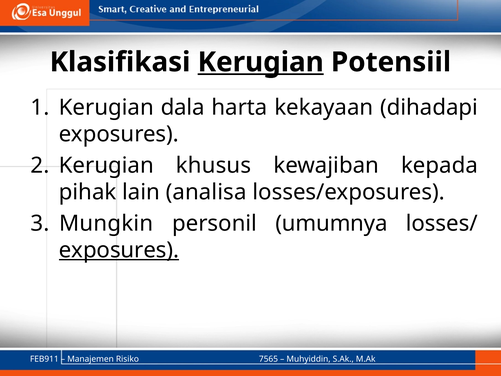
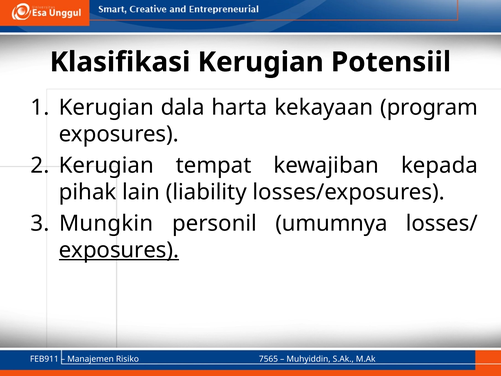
Kerugian underline: present -> none (261, 62)
dihadapi: dihadapi -> program (429, 107)
khusus: khusus -> tempat (214, 165)
analisa: analisa -> liability (206, 192)
